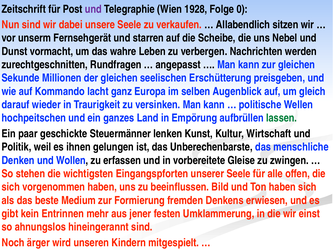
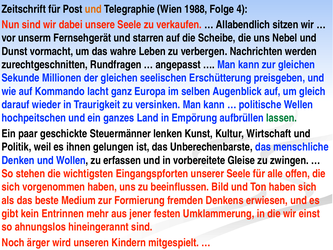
und colour: purple -> orange (93, 9)
1928: 1928 -> 1988 (196, 9)
0: 0 -> 4 (242, 9)
